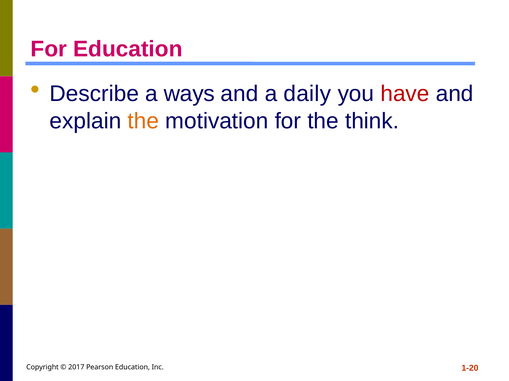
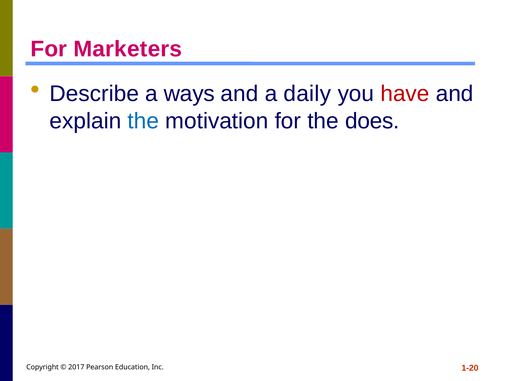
For Education: Education -> Marketers (128, 49)
the colour: orange -> blue (143, 121)
think: think -> does (372, 121)
